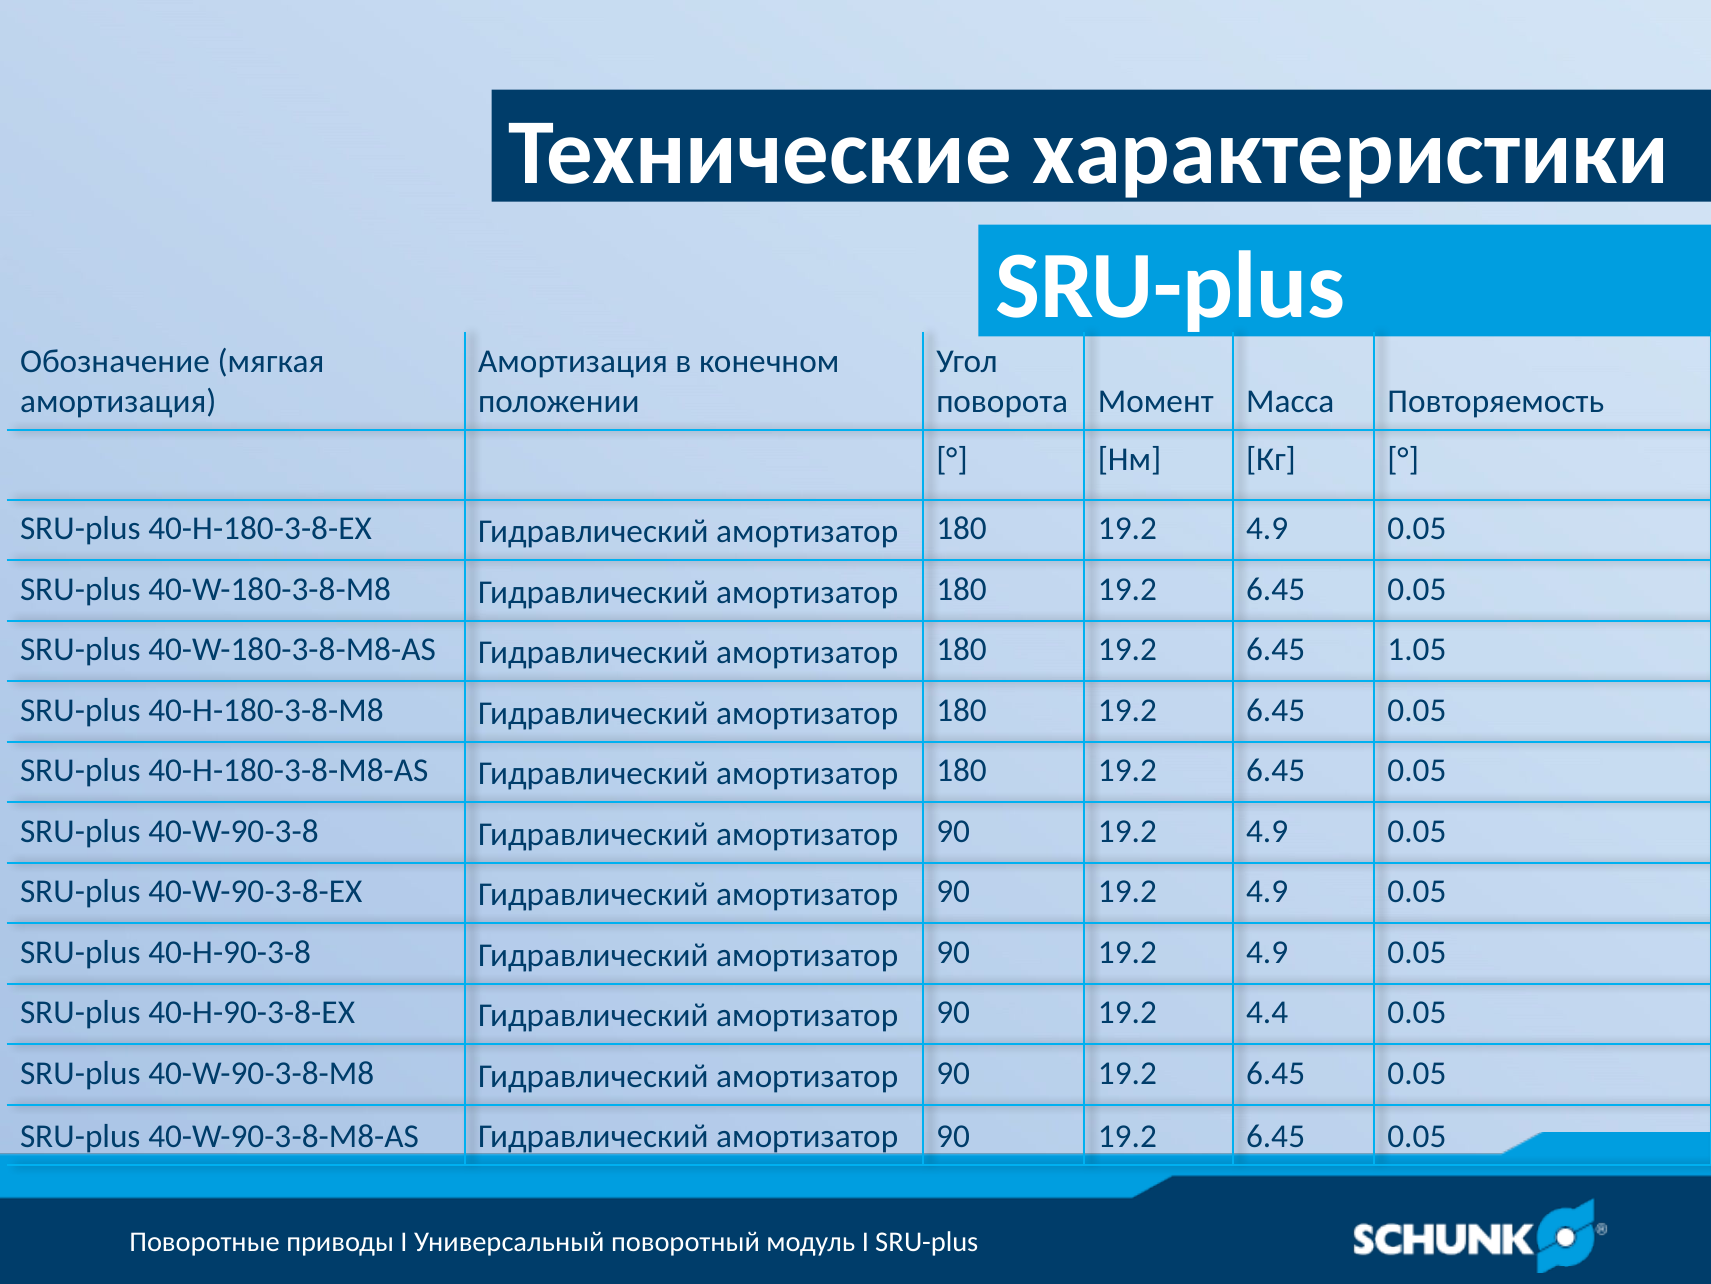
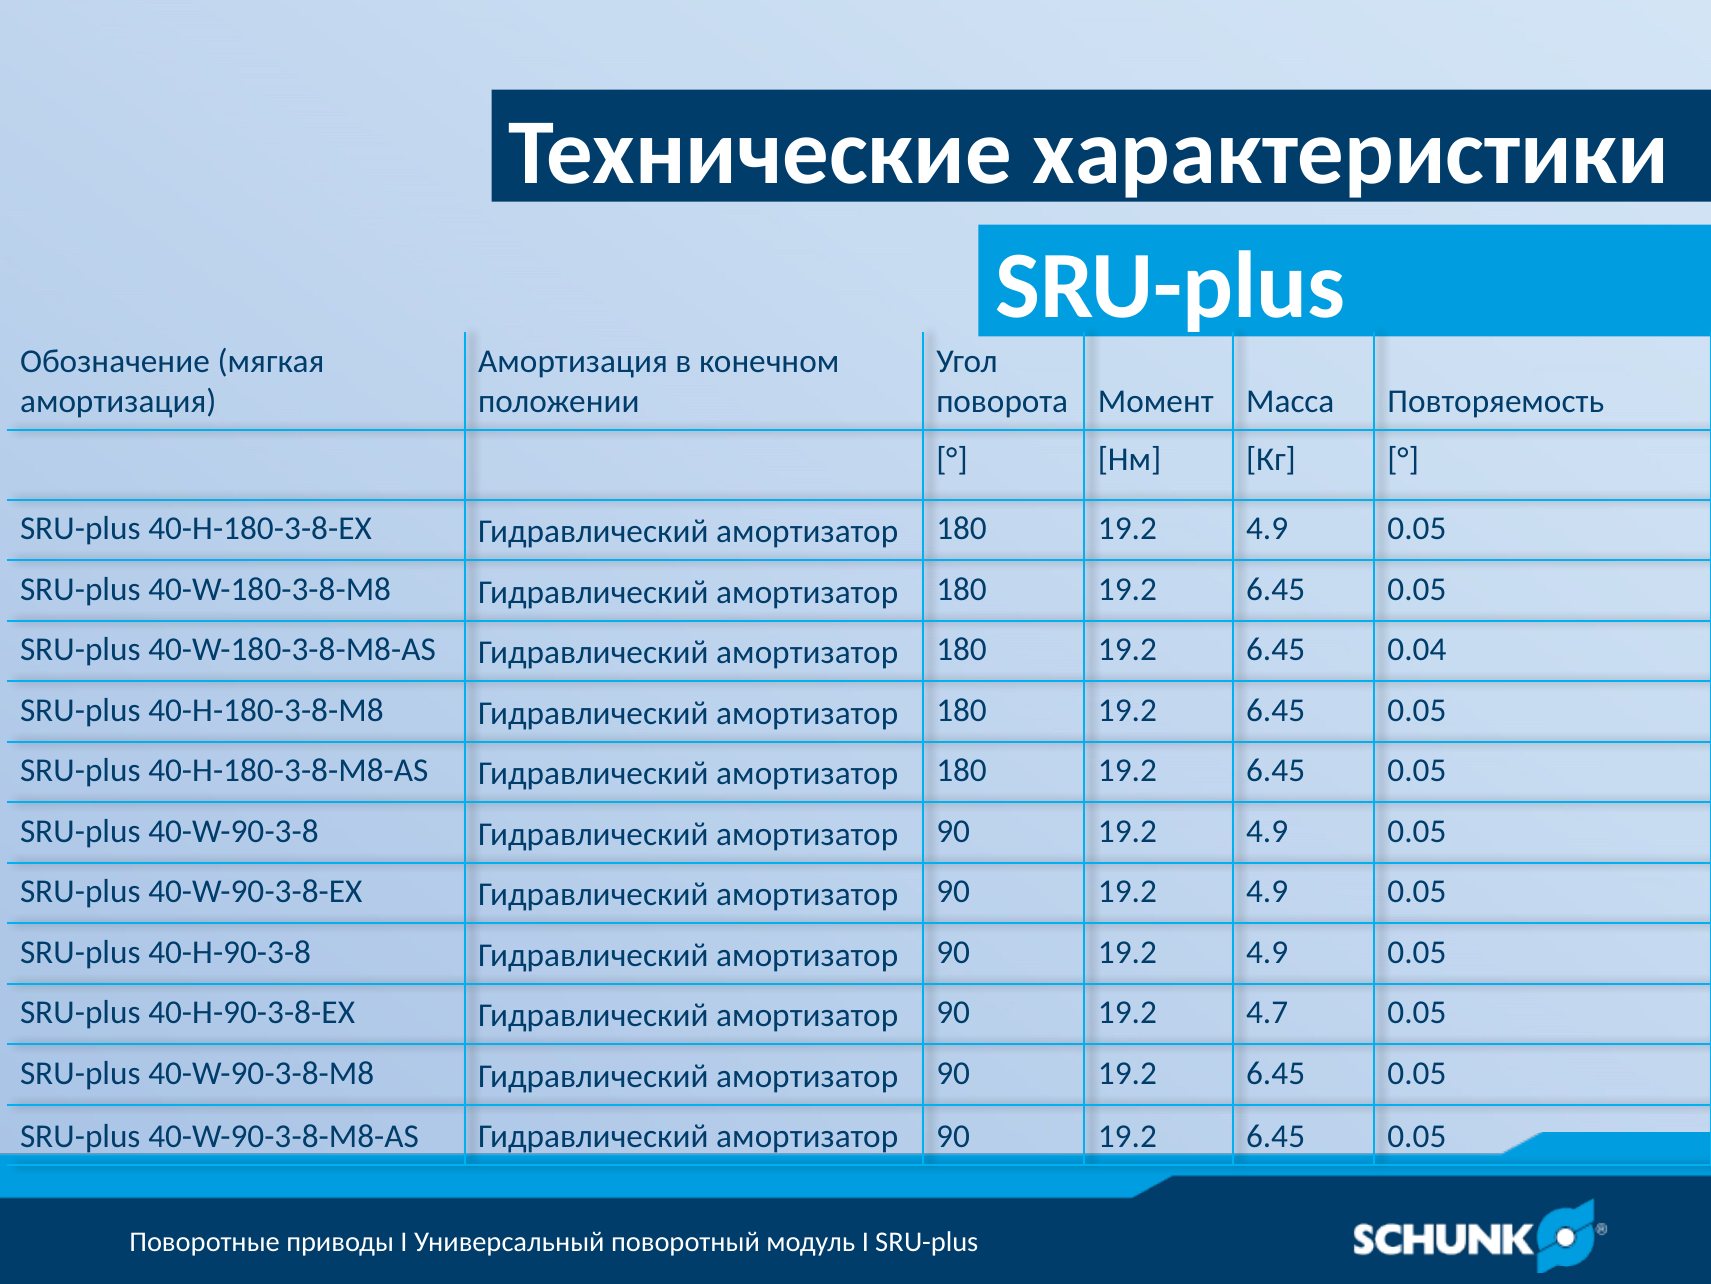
1.05: 1.05 -> 0.04 (1417, 649)
4.4: 4.4 -> 4.7 (1267, 1012)
